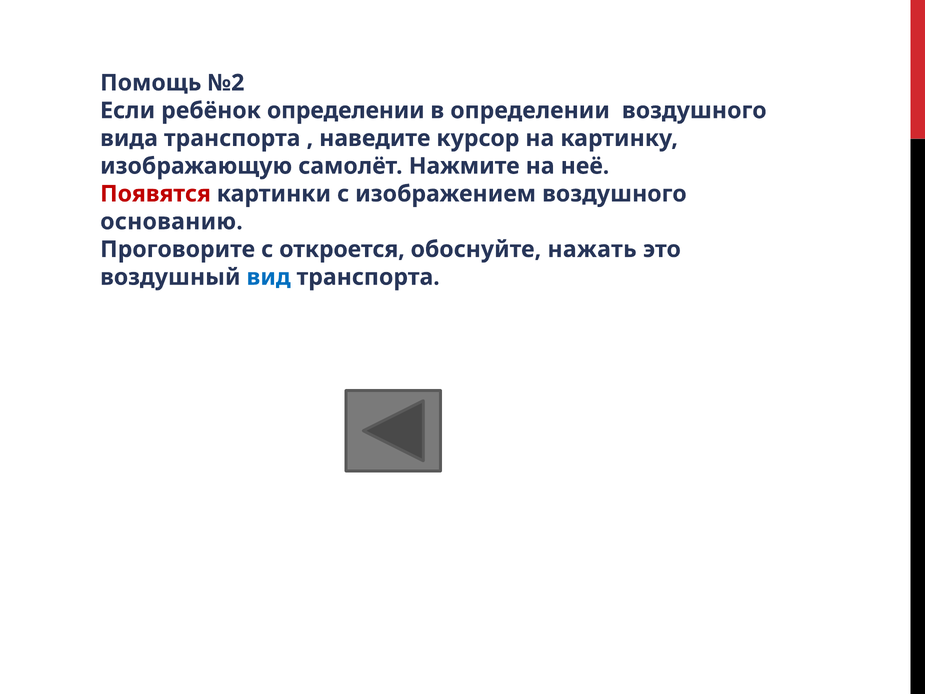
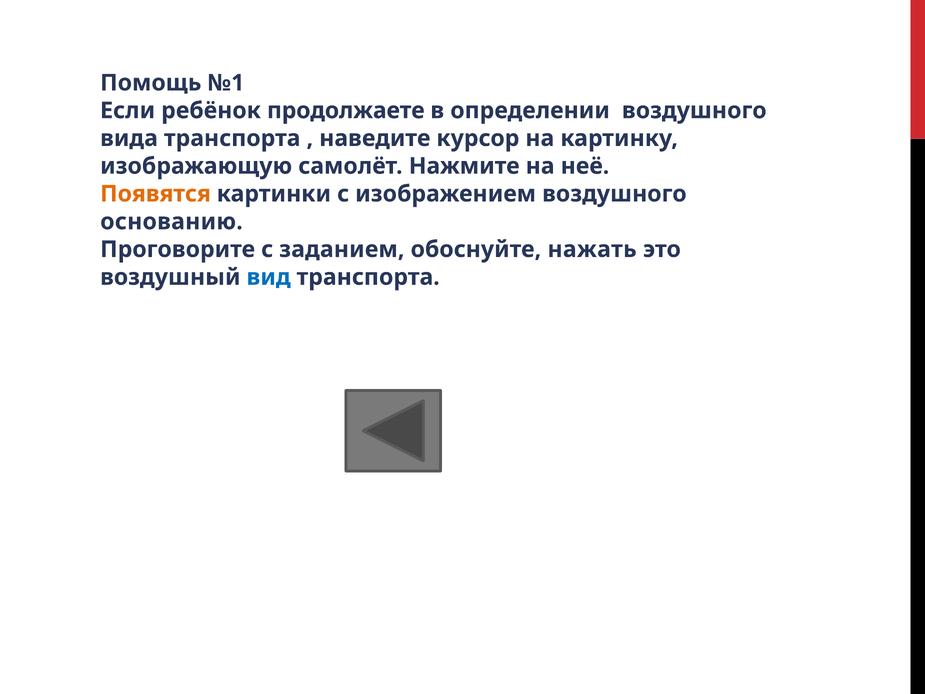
№2: №2 -> №1 (226, 83)
ребёнок определении: определении -> продолжаете (346, 111)
Появятся colour: red -> orange (156, 194)
откроется: откроется -> заданием (342, 249)
